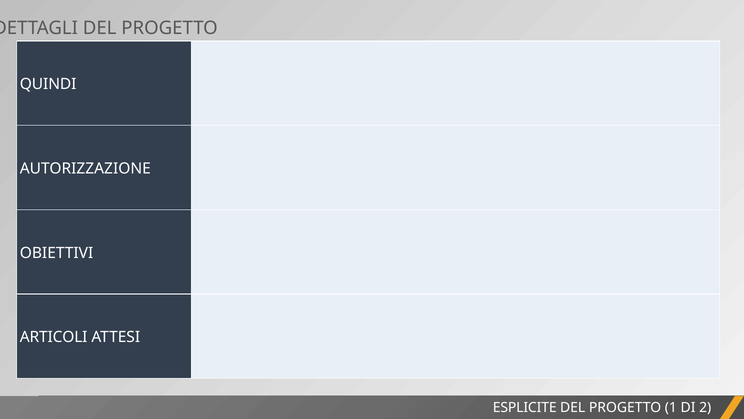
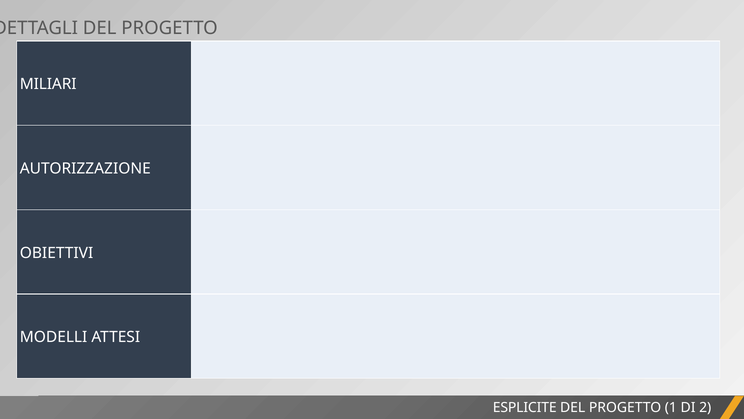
QUINDI: QUINDI -> MILIARI (48, 84)
ARTICOLI: ARTICOLI -> MODELLI (54, 337)
